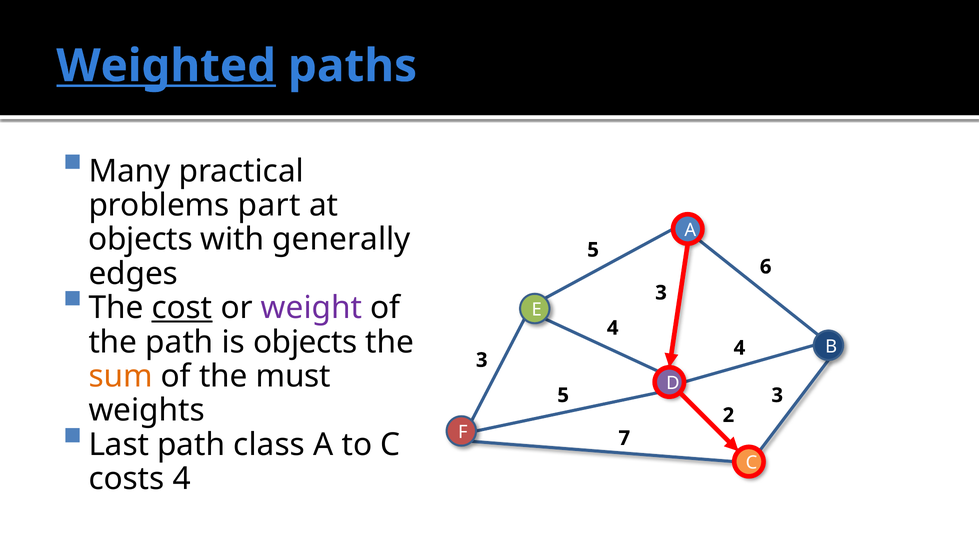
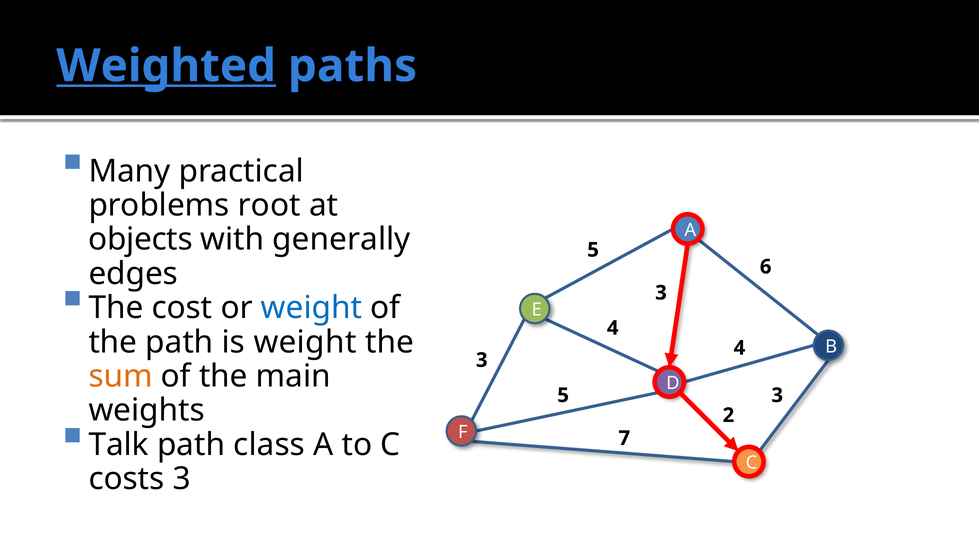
part: part -> root (269, 205)
cost underline: present -> none (182, 308)
weight colour: purple -> blue (311, 308)
is objects: objects -> weight (305, 342)
must: must -> main (293, 376)
Last: Last -> Talk (119, 444)
costs 4: 4 -> 3 (182, 479)
